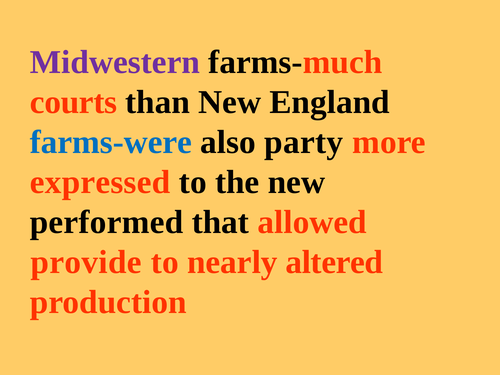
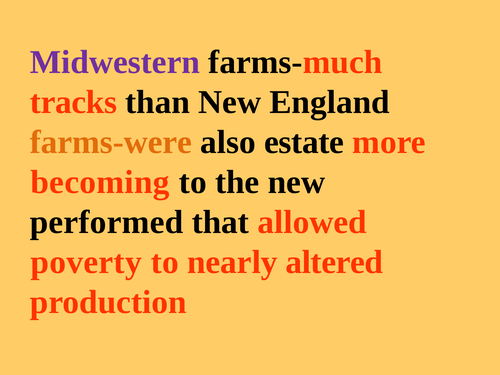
courts: courts -> tracks (73, 102)
farms-were colour: blue -> orange (111, 142)
party: party -> estate (304, 142)
expressed: expressed -> becoming (100, 182)
provide: provide -> poverty (86, 262)
